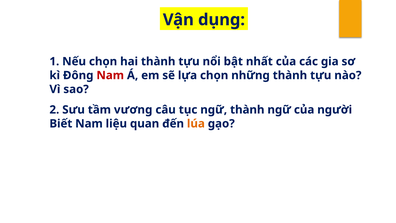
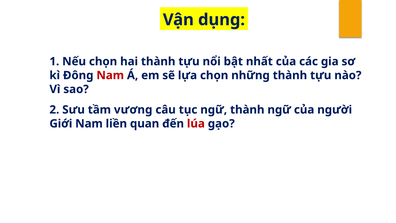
Biết: Biết -> Giới (61, 123)
liệu: liệu -> liền (116, 123)
lúa colour: orange -> red (196, 123)
